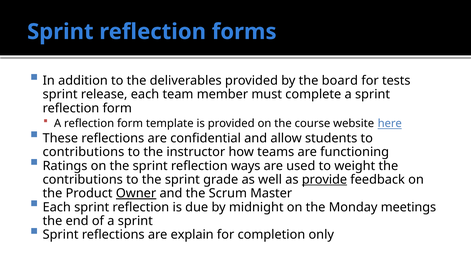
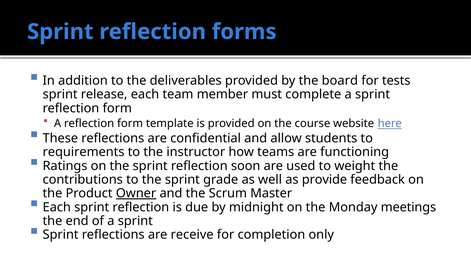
contributions: contributions -> requirements (84, 152)
ways: ways -> soon (246, 166)
provide underline: present -> none (324, 180)
explain: explain -> receive (192, 235)
